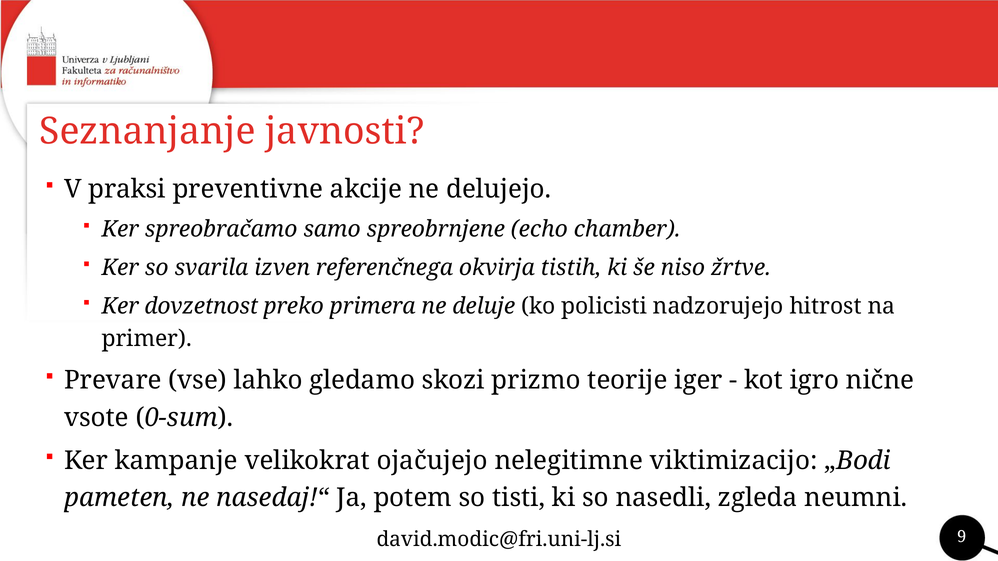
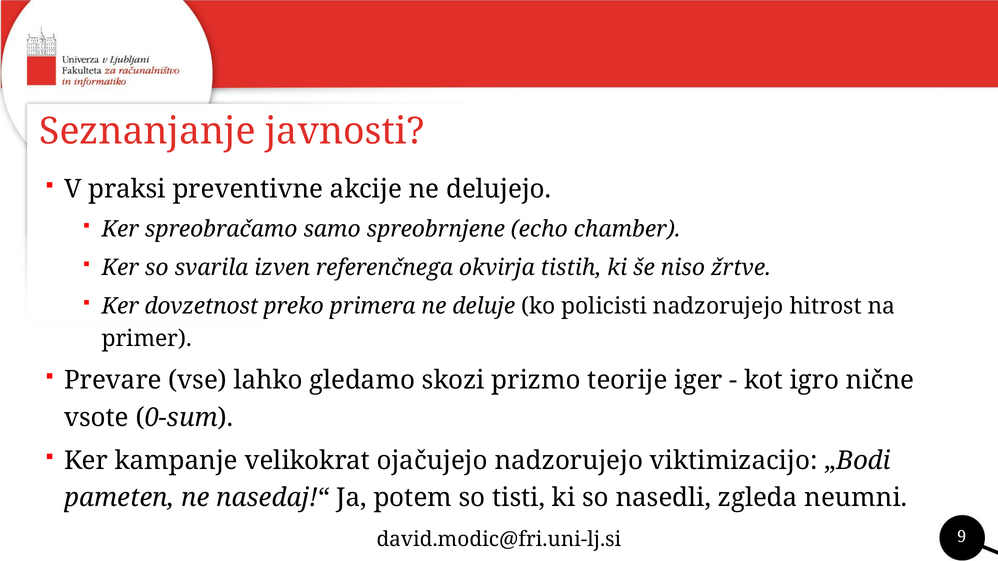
ojačujejo nelegitimne: nelegitimne -> nadzorujejo (569, 461)
